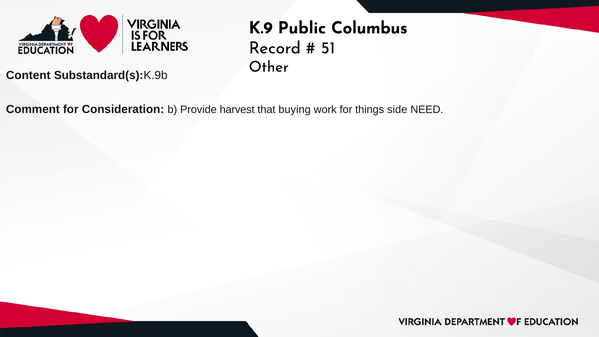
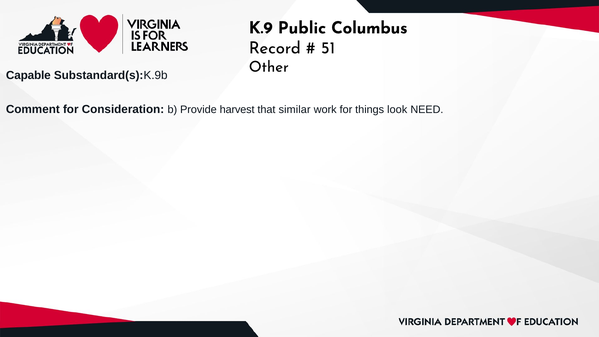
Content: Content -> Capable (28, 75)
buying: buying -> similar (295, 110)
side: side -> look (397, 110)
